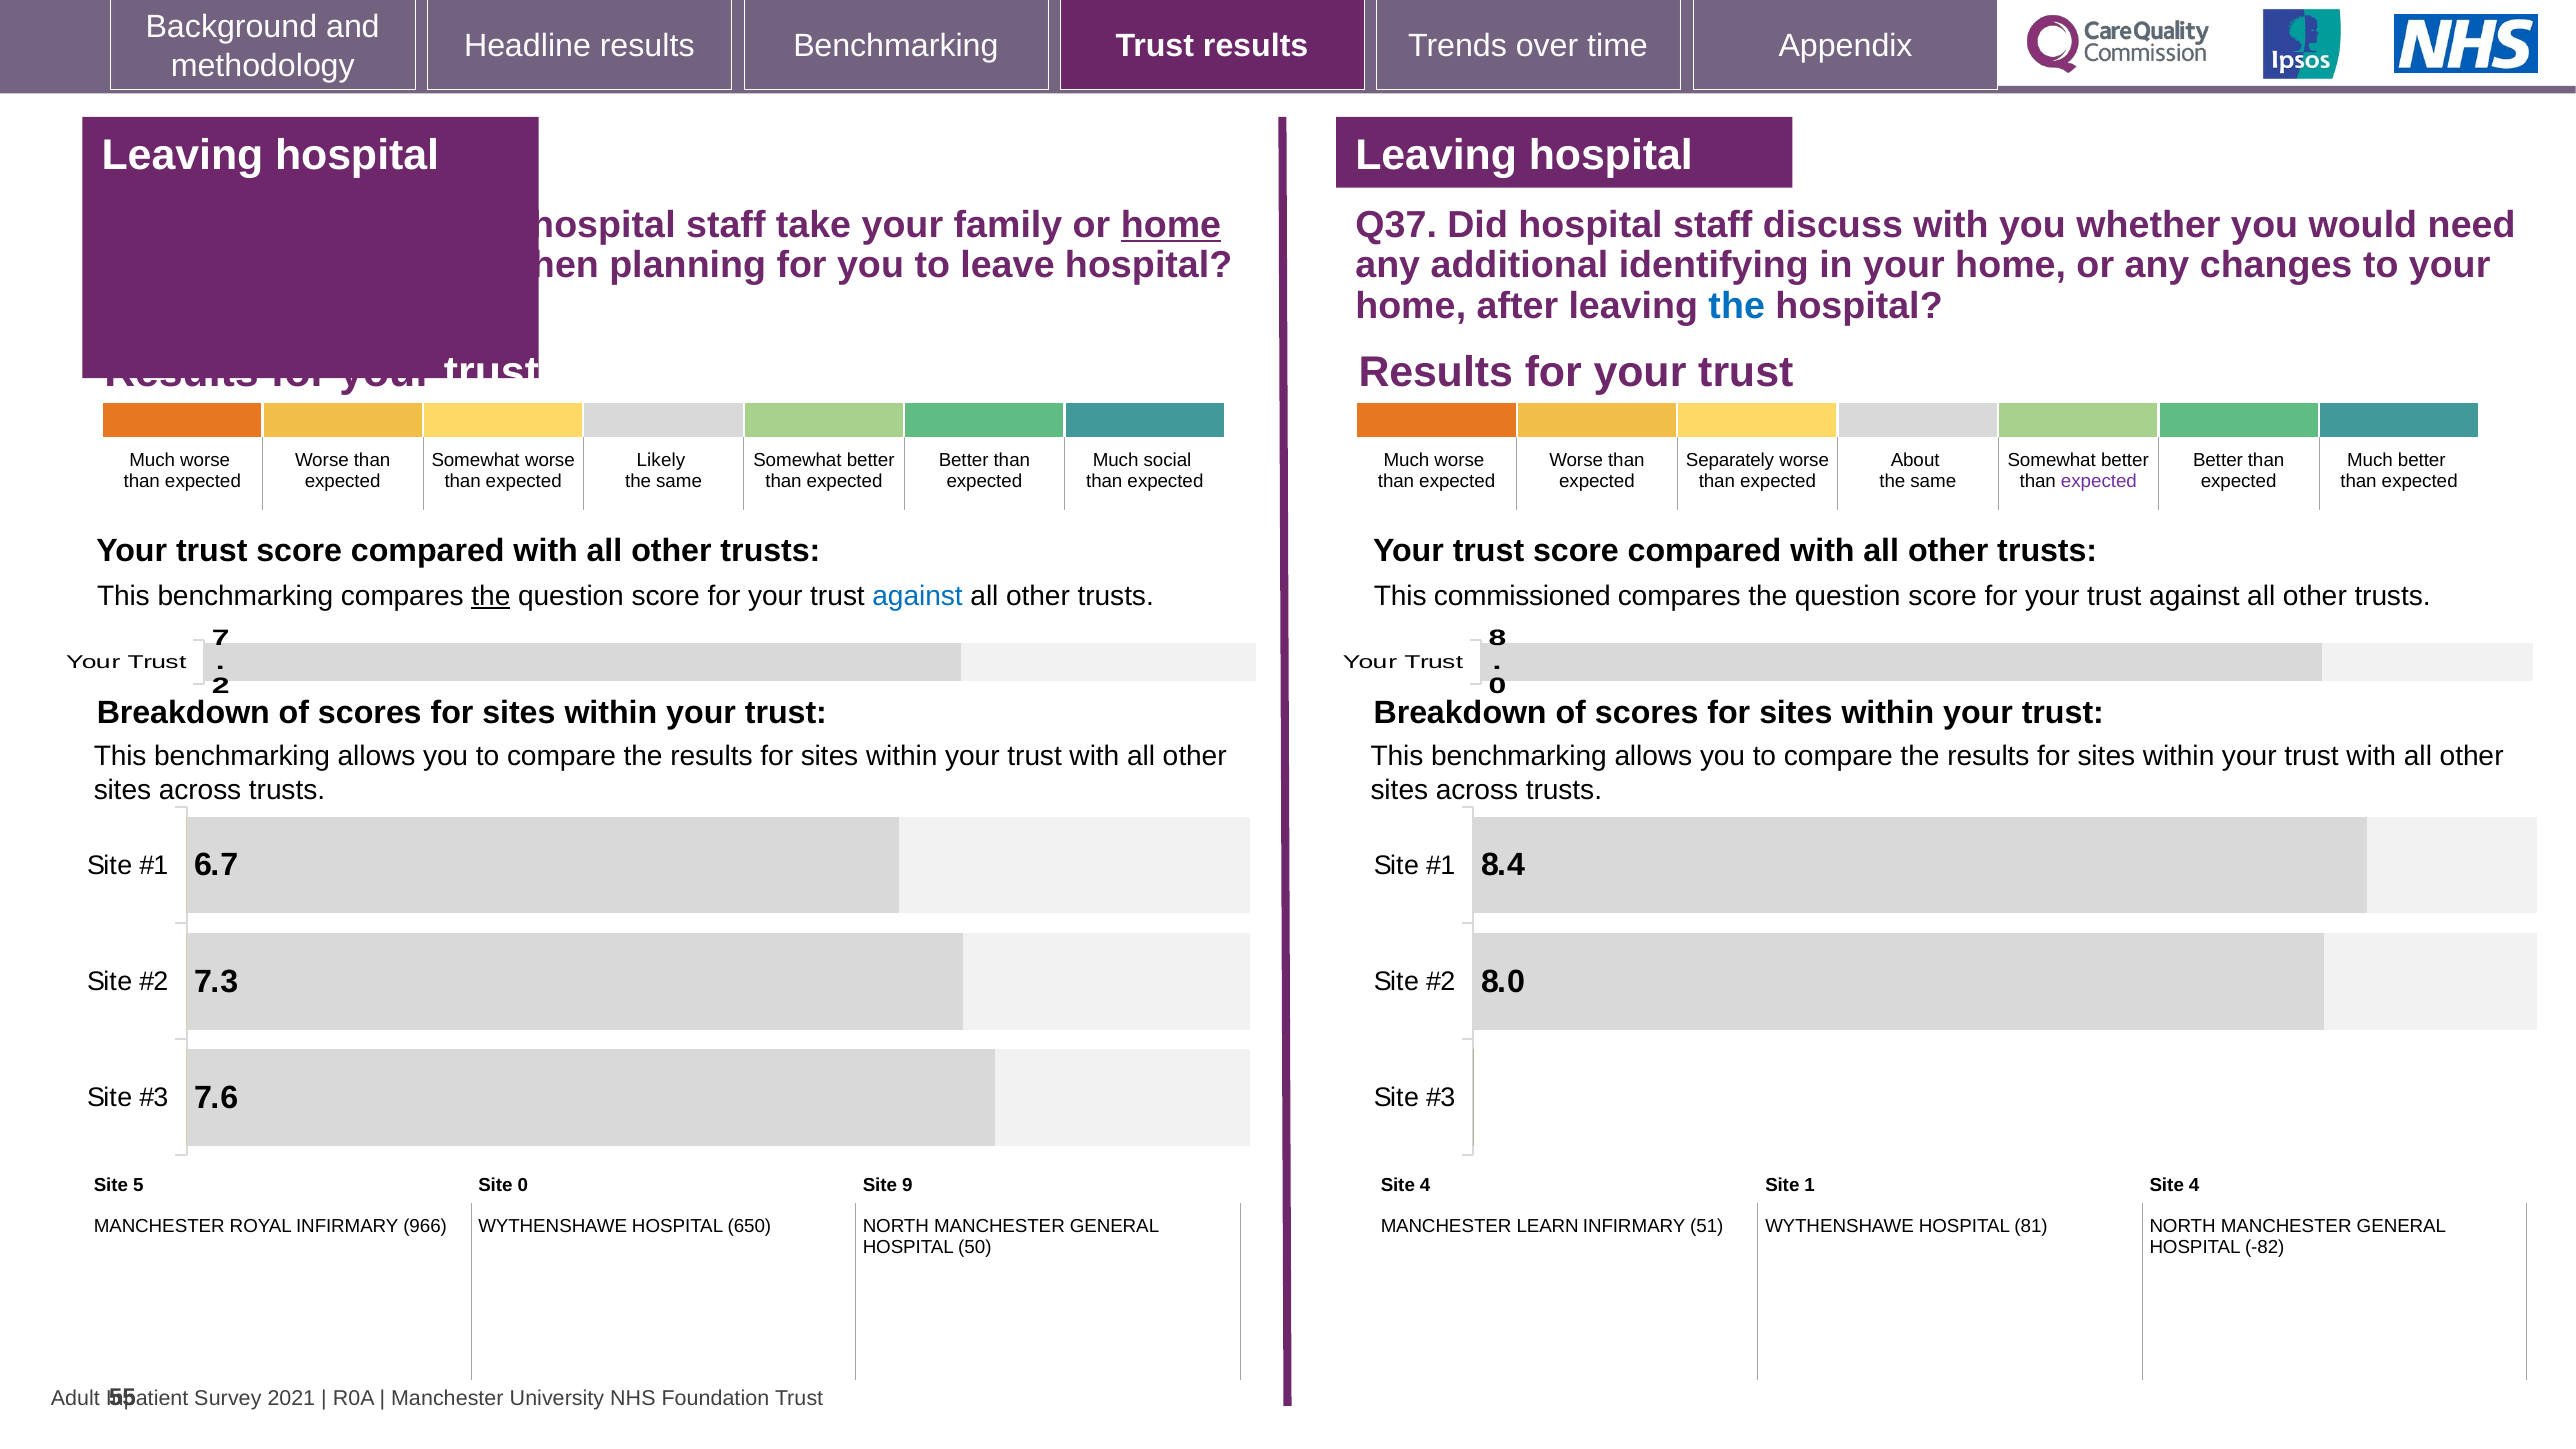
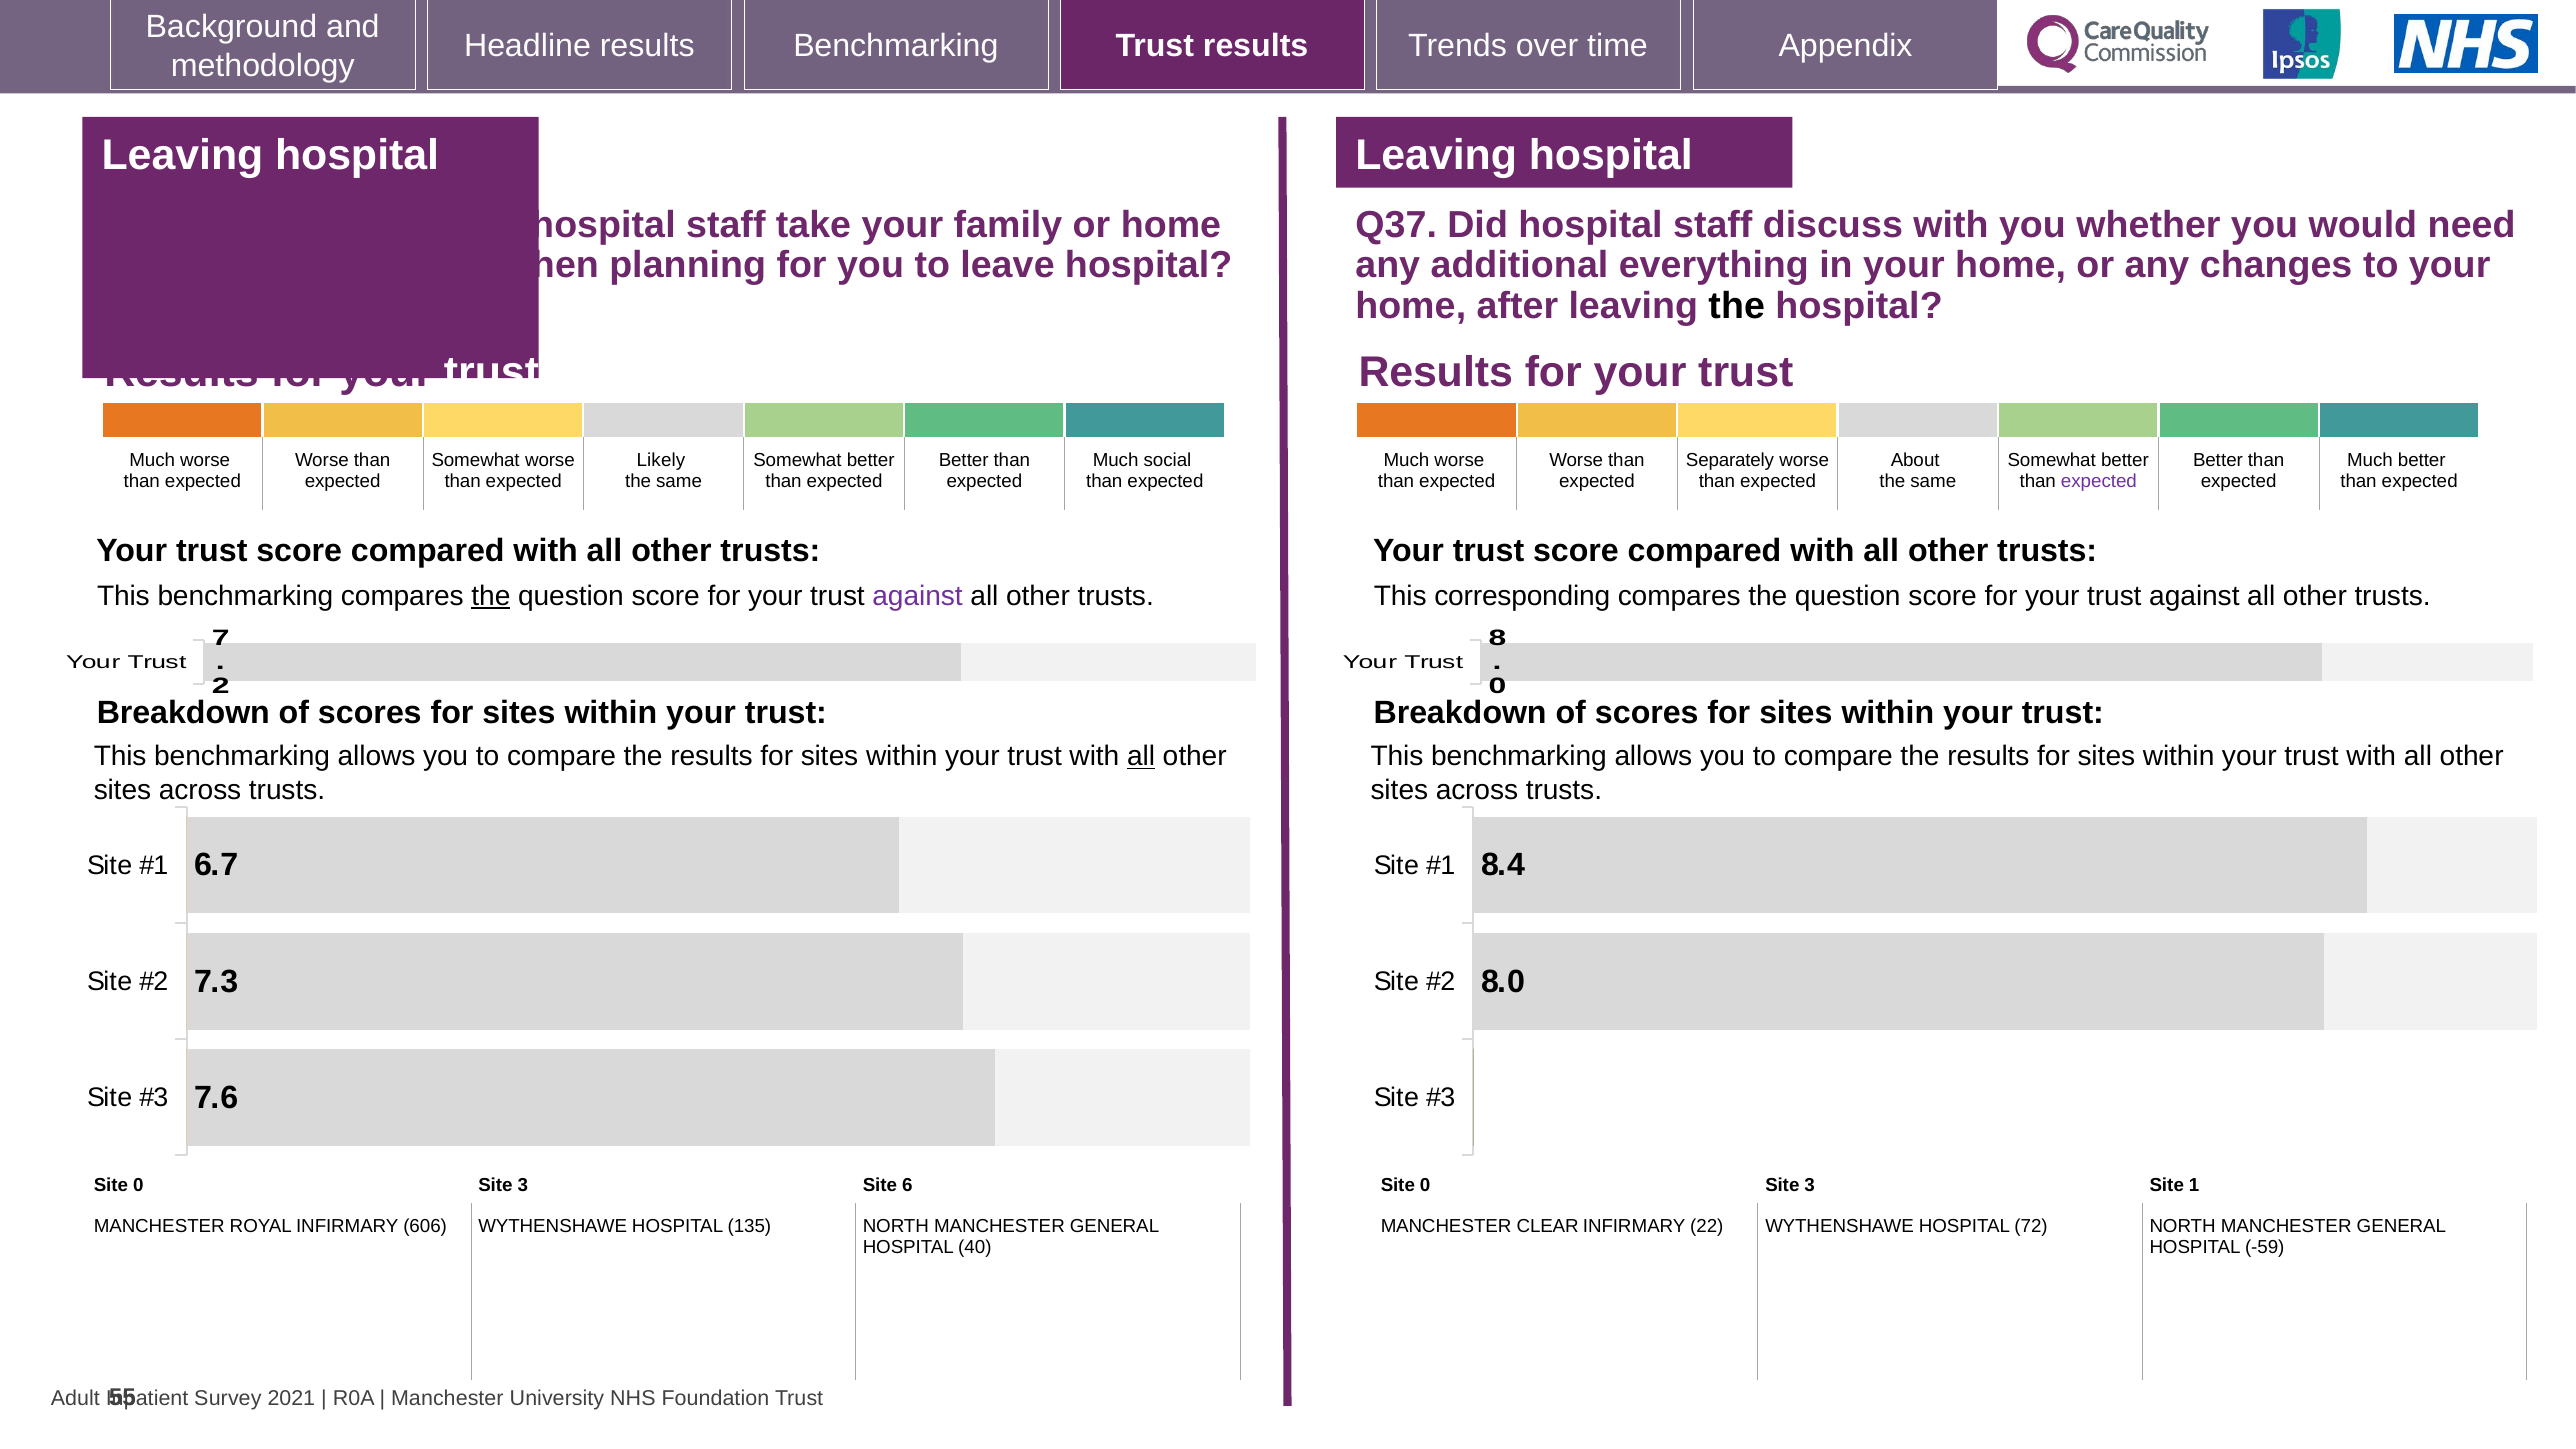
home underline: present -> none (1171, 225)
identifying: identifying -> everything (1714, 265)
the colour: blue -> black (1737, 306)
against colour: blue -> purple (918, 596)
commissioned: commissioned -> corresponding (1522, 596)
all underline: none -> present (1141, 756)
5: 5 -> 0 (138, 1185)
0: 0 -> 3 (523, 1185)
9: 9 -> 6 (907, 1185)
4: 4 -> 0 (1425, 1185)
1: 1 -> 3 (1810, 1185)
4: 4 -> 1 (2194, 1185)
966: 966 -> 606 (425, 1227)
650: 650 -> 135 (749, 1227)
LEARN: LEARN -> CLEAR (1548, 1227)
51: 51 -> 22 (1707, 1227)
81: 81 -> 72 (2031, 1227)
50: 50 -> 40 (975, 1248)
-82: -82 -> -59 (2265, 1248)
